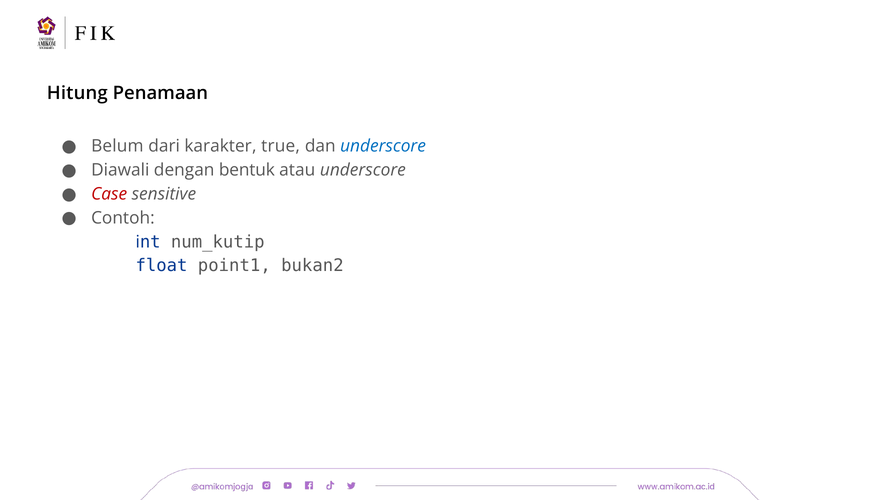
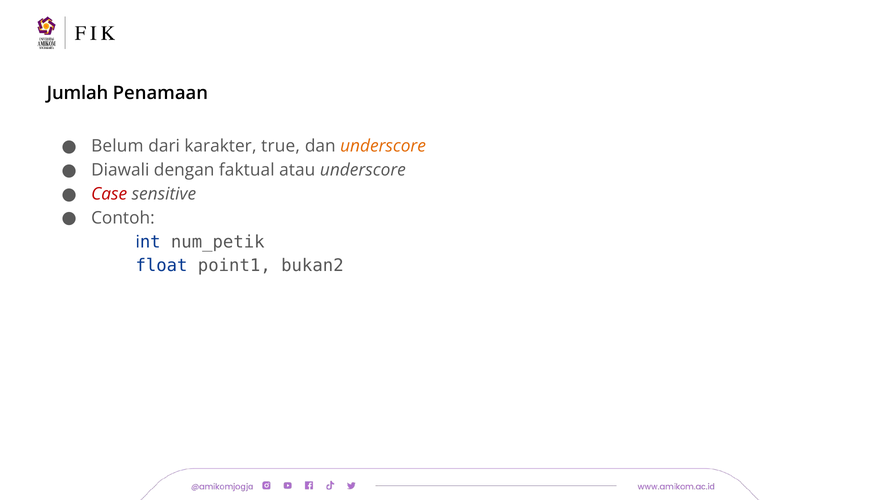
Hitung: Hitung -> Jumlah (77, 93)
underscore colour: blue -> orange (383, 146)
bentuk: bentuk -> faktual (247, 170)
num_kutip: num_kutip -> num_petik (218, 242)
